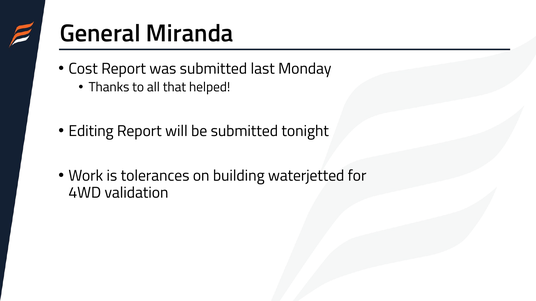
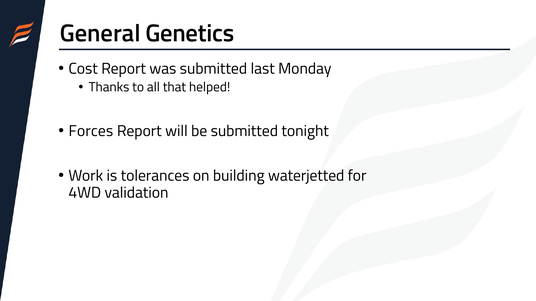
Miranda: Miranda -> Genetics (190, 33)
Editing: Editing -> Forces (91, 131)
